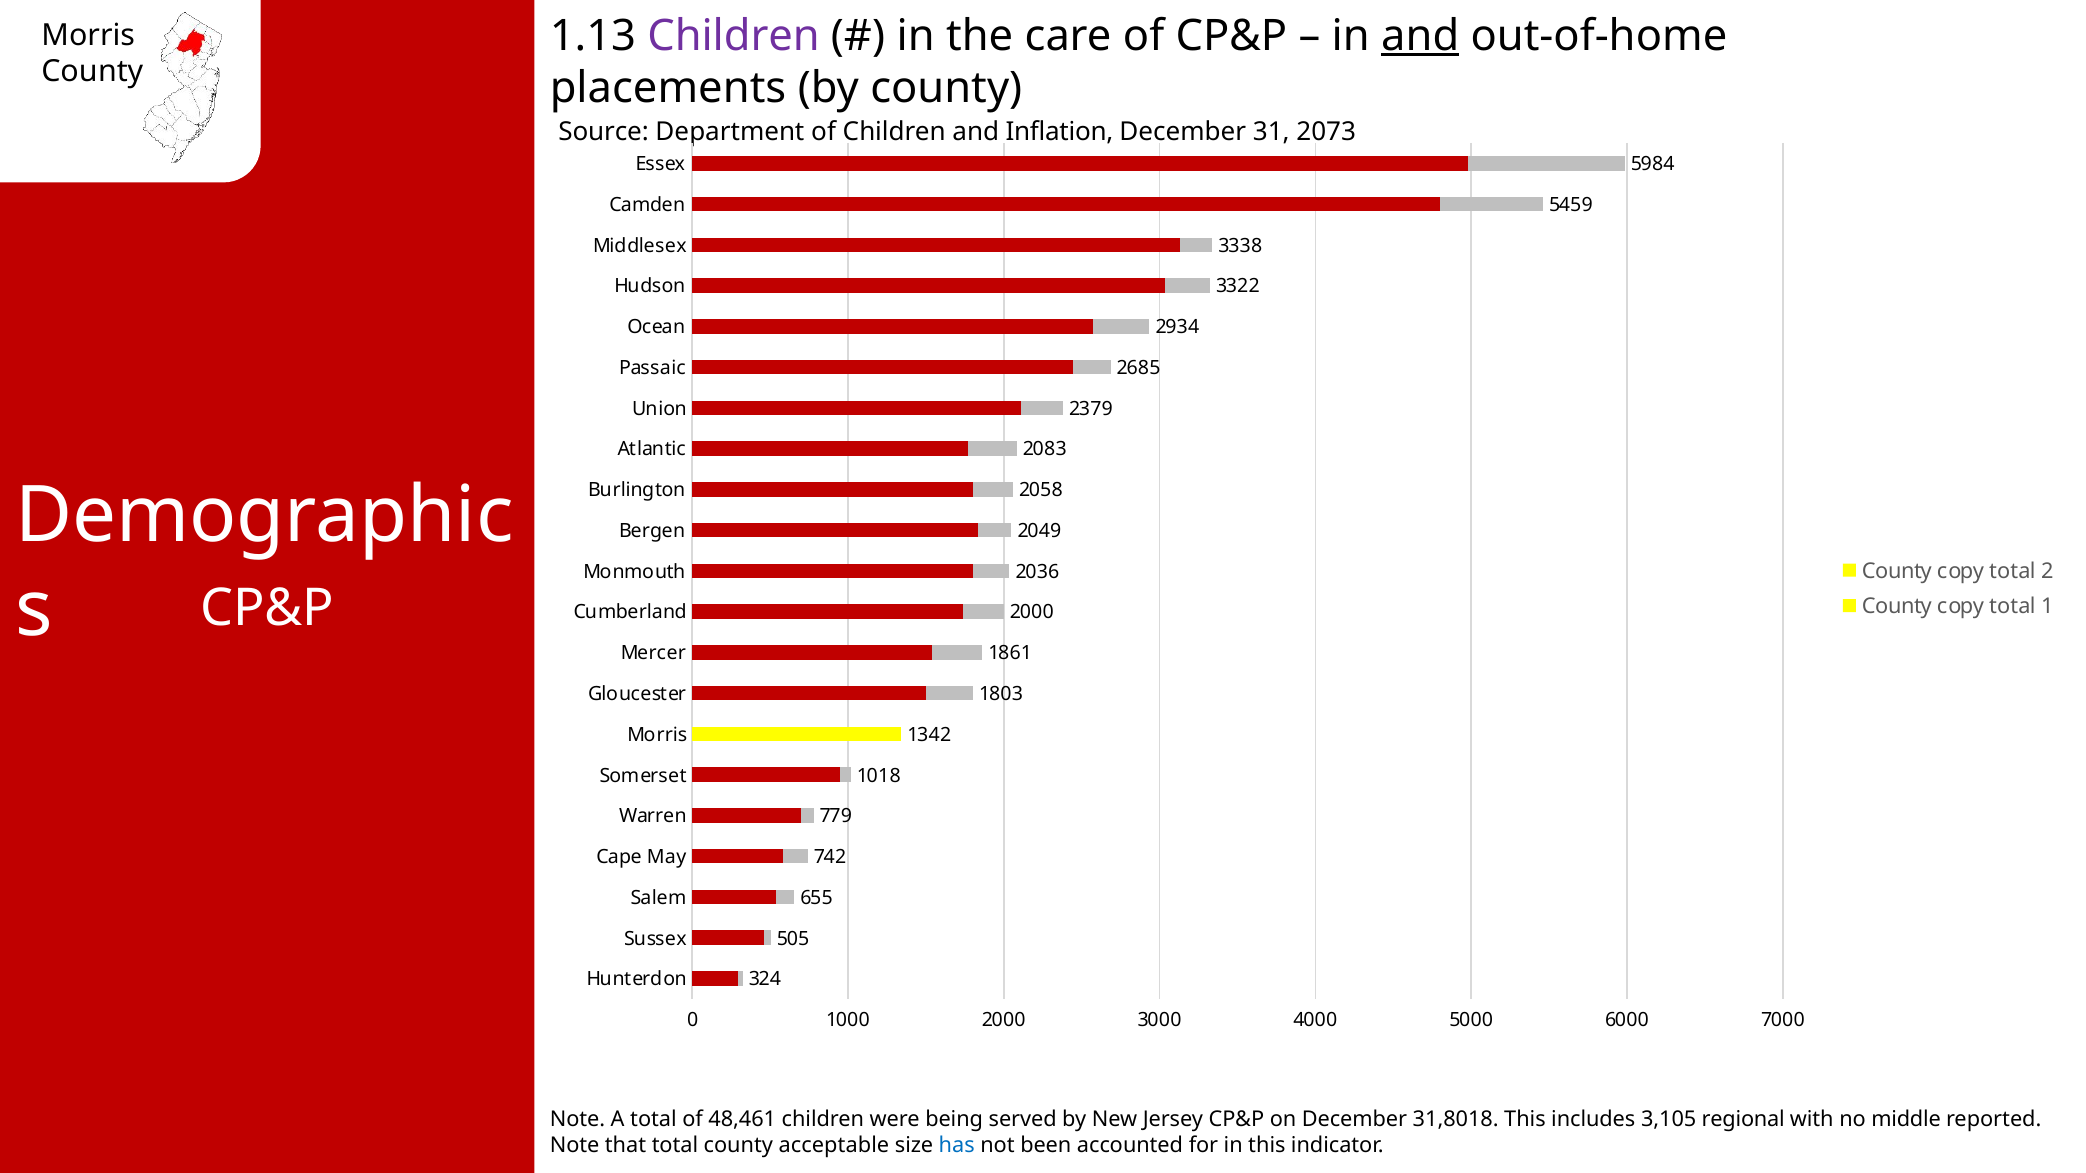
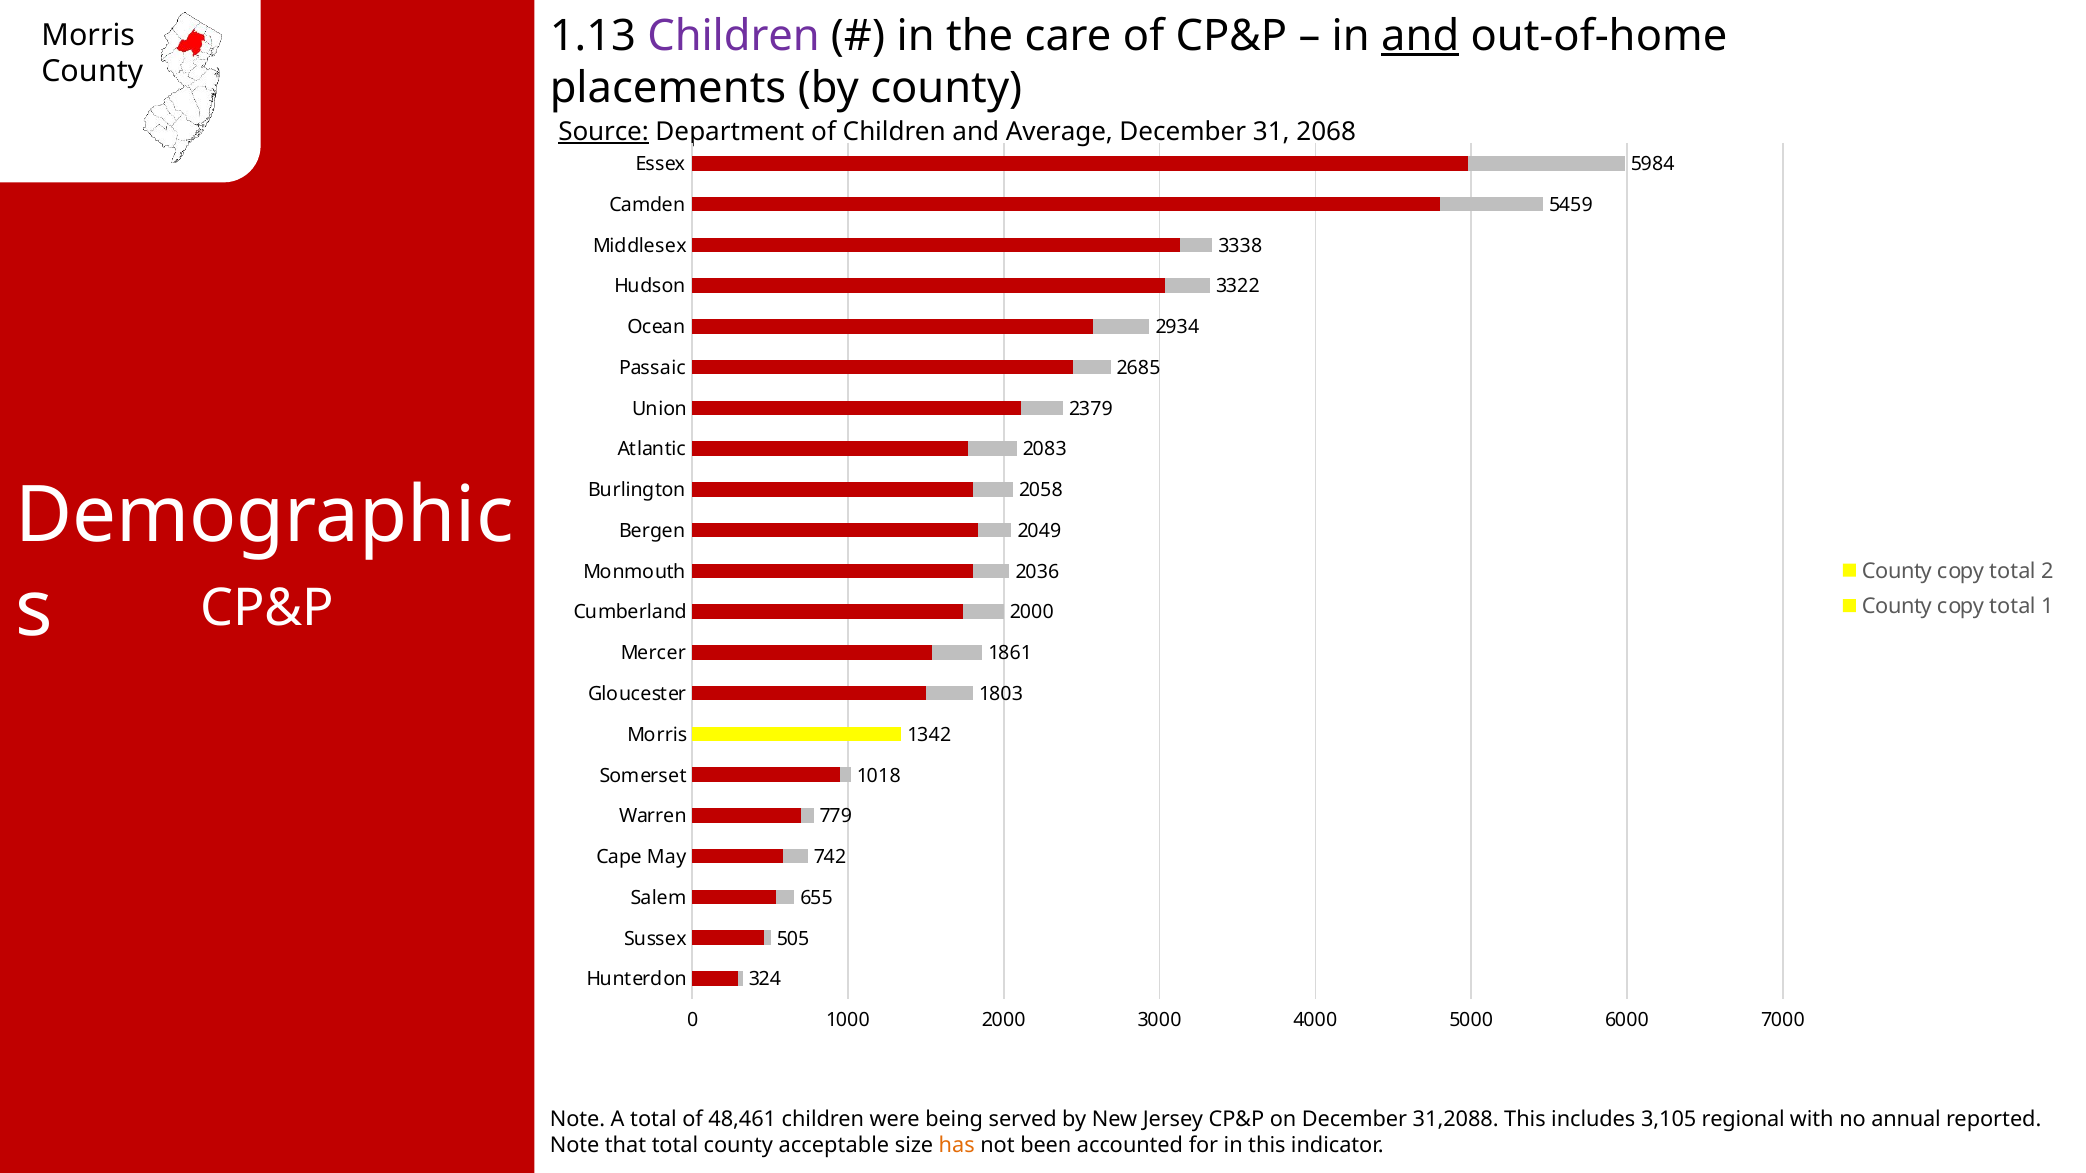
Source underline: none -> present (604, 132)
Inflation: Inflation -> Average (1059, 132)
2073: 2073 -> 2068 (1326, 132)
31,8018: 31,8018 -> 31,2088 (1456, 1119)
middle: middle -> annual (1906, 1119)
has colour: blue -> orange (957, 1146)
